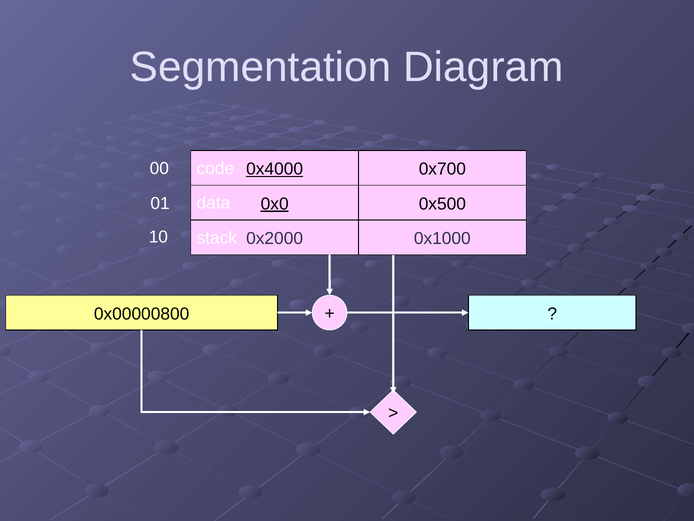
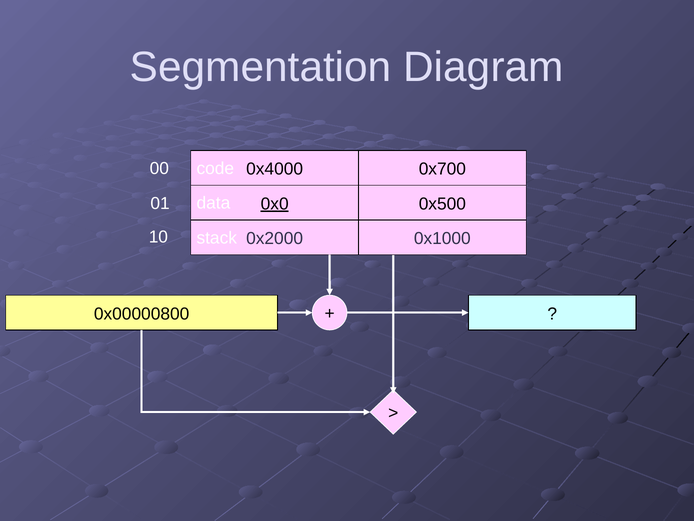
0x4000 underline: present -> none (275, 169)
